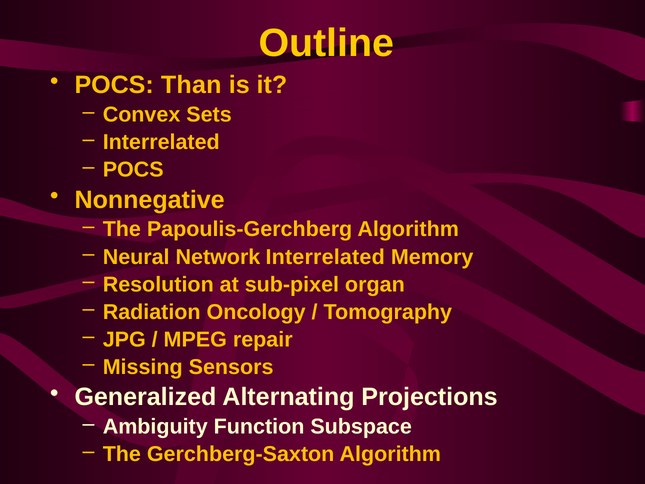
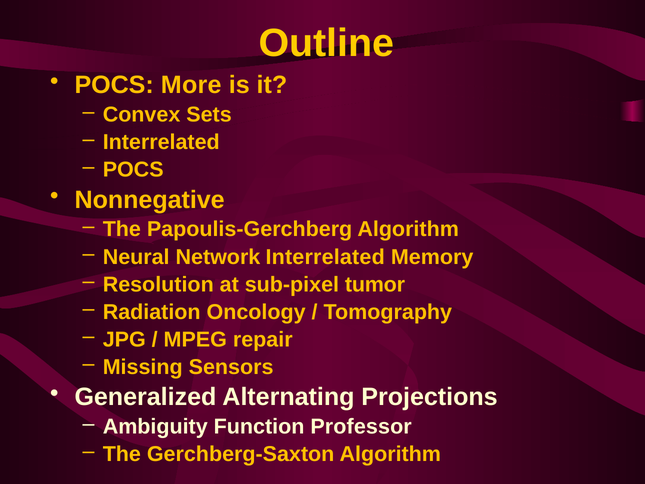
Than: Than -> More (191, 85)
organ: organ -> tumor (375, 284)
Subspace: Subspace -> Professor (361, 426)
